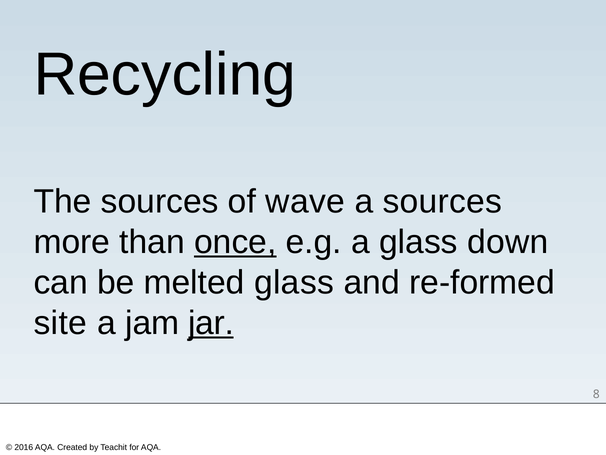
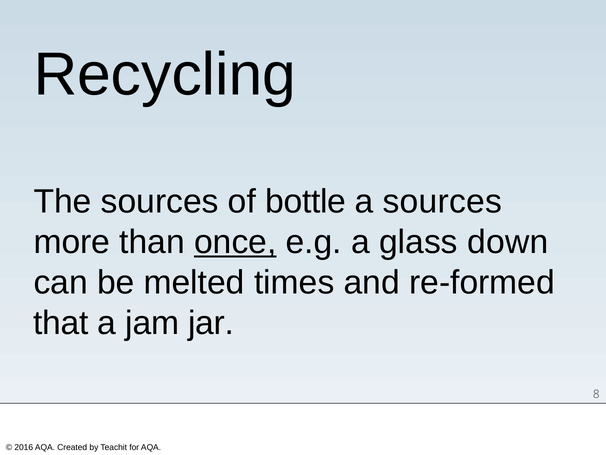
wave: wave -> bottle (306, 201)
melted glass: glass -> times (294, 282)
site: site -> that (61, 323)
jar underline: present -> none (211, 323)
